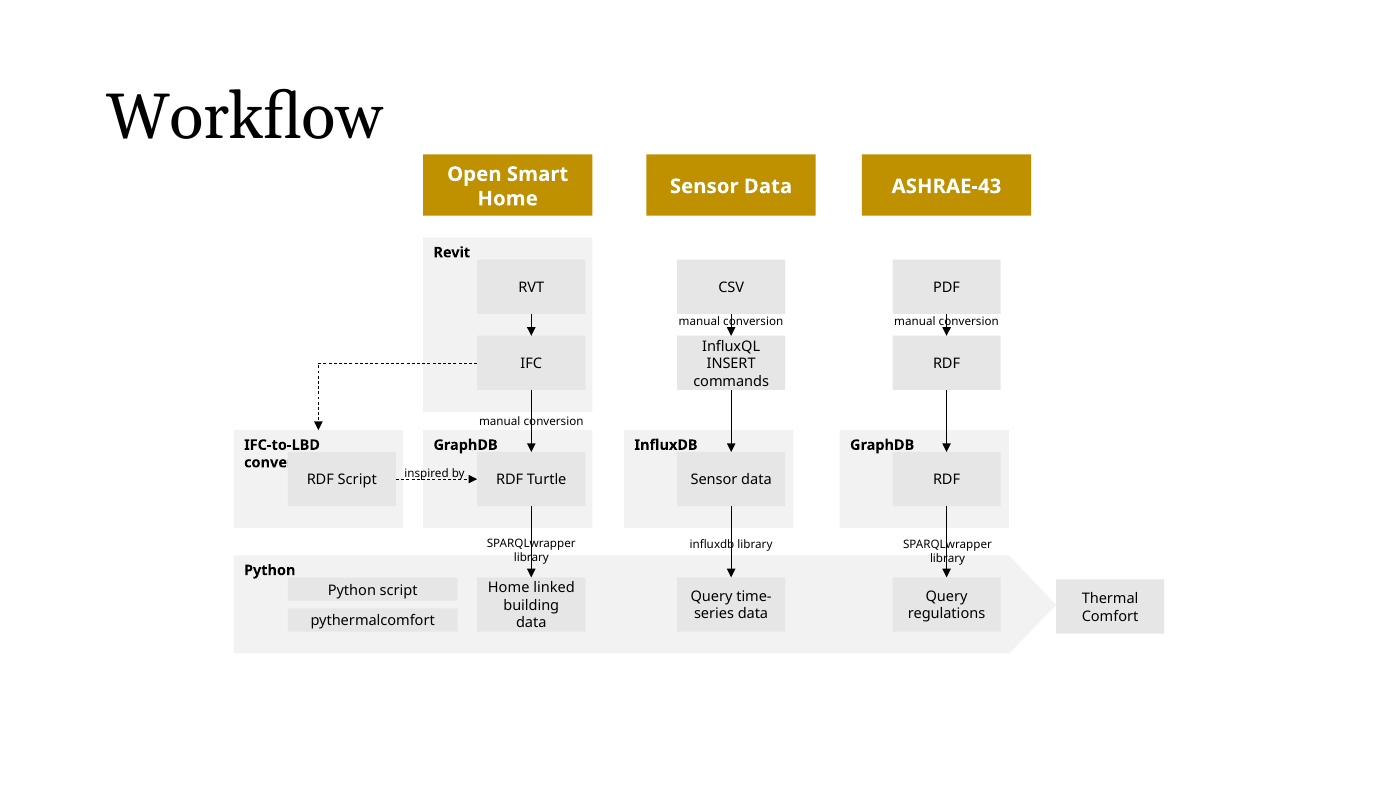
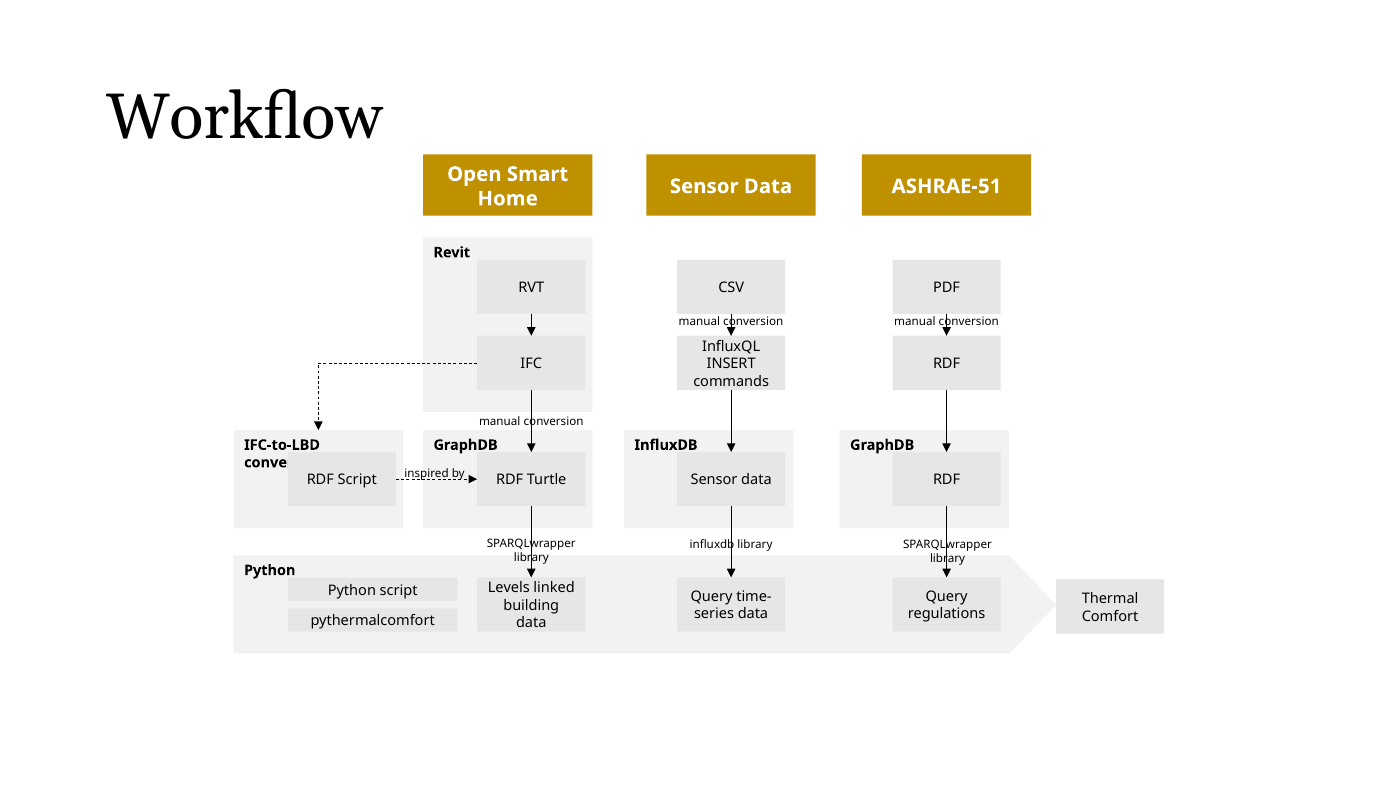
ASHRAE-43: ASHRAE-43 -> ASHRAE-51 (946, 186)
Home: Home -> Levels (509, 588)
